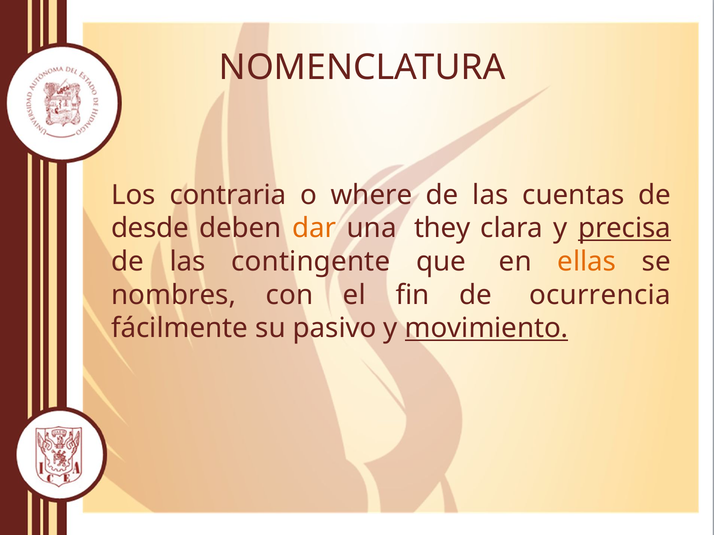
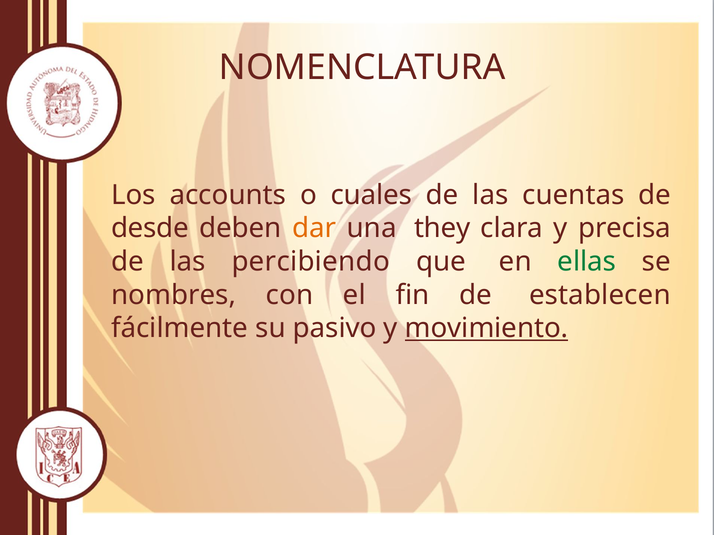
contraria: contraria -> accounts (228, 195)
where: where -> cuales (372, 195)
precisa underline: present -> none (625, 229)
contingente: contingente -> percibiendo (311, 262)
ellas colour: orange -> green (587, 262)
ocurrencia: ocurrencia -> establecen (600, 295)
